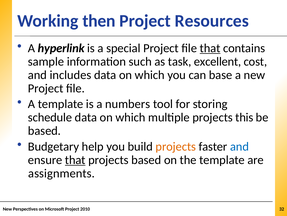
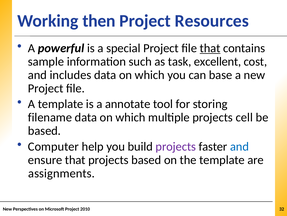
hyperlink: hyperlink -> powerful (61, 48)
numbers: numbers -> annotate (128, 104)
schedule: schedule -> filename (50, 117)
this: this -> cell (244, 117)
Budgetary: Budgetary -> Computer (53, 146)
projects colour: orange -> purple (176, 146)
that underline: present -> none (75, 159)
